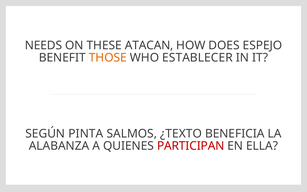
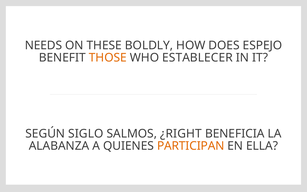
ATACAN: ATACAN -> BOLDLY (149, 45)
PINTA: PINTA -> SIGLO (86, 134)
¿TEXTO: ¿TEXTO -> ¿RIGHT (181, 134)
PARTICIPAN colour: red -> orange (191, 146)
